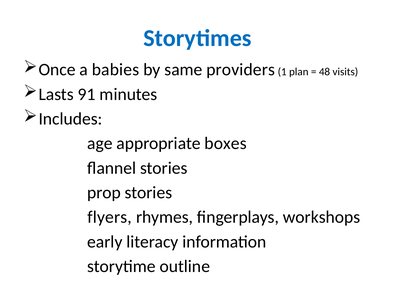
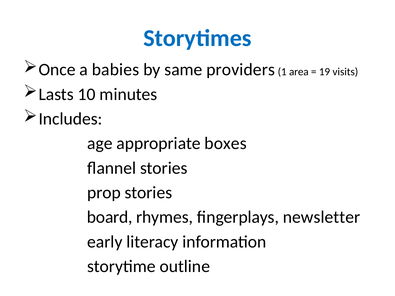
plan: plan -> area (299, 72)
48: 48 -> 19 (324, 72)
91: 91 -> 10 (87, 94)
flyers: flyers -> board (110, 217)
workshops: workshops -> newsletter (322, 217)
